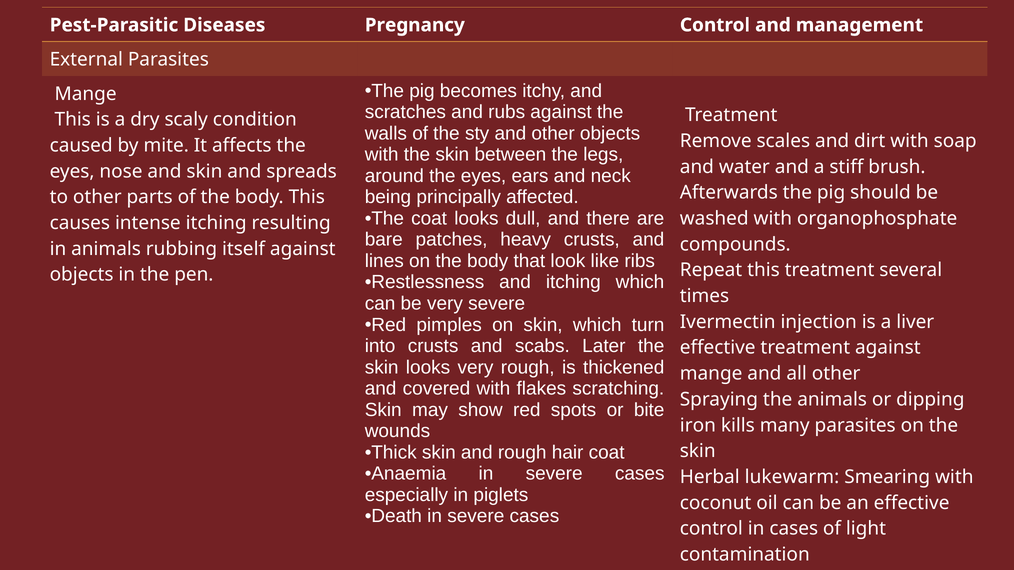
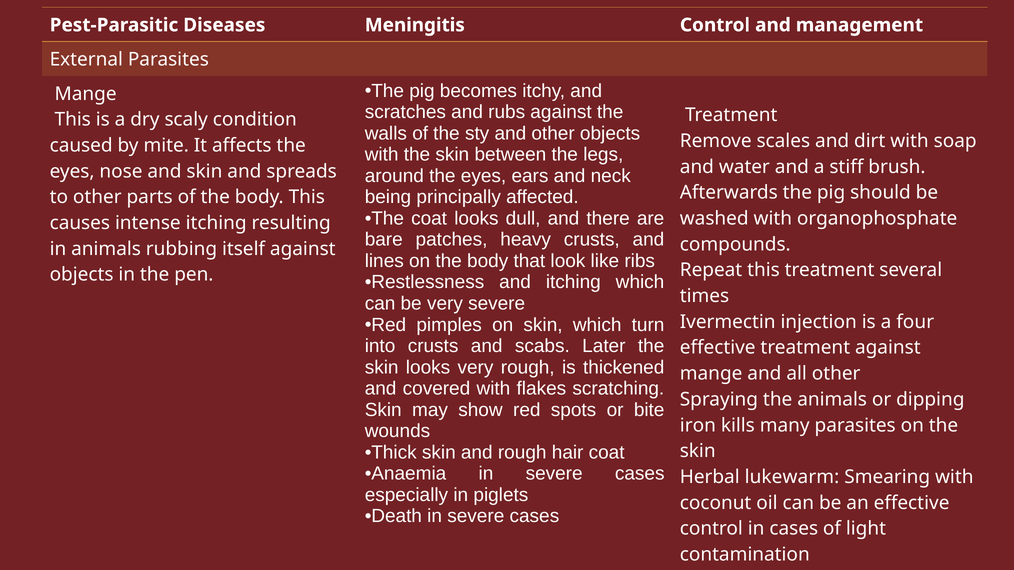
Pregnancy: Pregnancy -> Meningitis (415, 25)
liver: liver -> four (915, 322)
